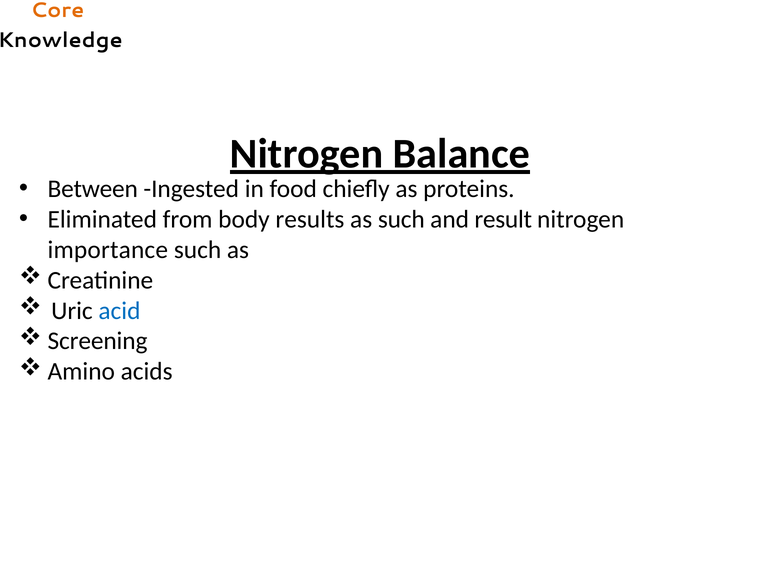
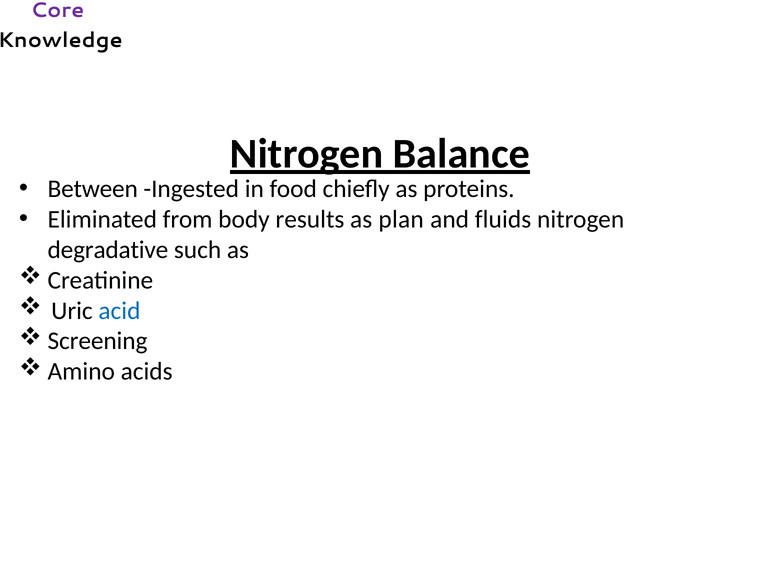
Core colour: orange -> purple (57, 10)
as such: such -> plan (401, 219)
result: result -> fluids (503, 219)
importance: importance -> degradative (108, 250)
